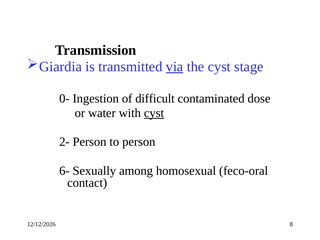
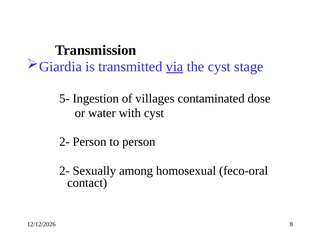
0-: 0- -> 5- (64, 99)
difficult: difficult -> villages (155, 99)
cyst underline: present -> none (154, 113)
6-: 6- -> 2- (64, 171)
